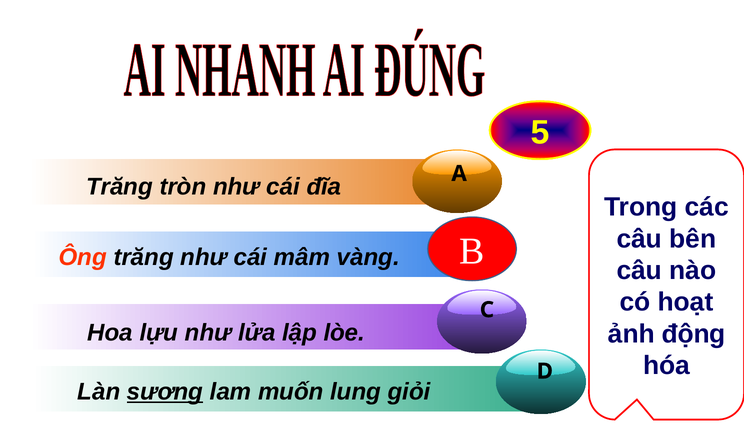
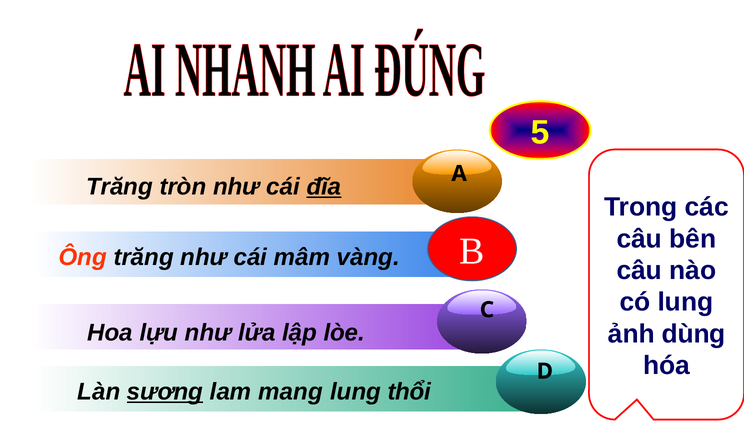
đĩa underline: none -> present (324, 187)
có hoạt: hoạt -> lung (685, 302)
động: động -> dùng (694, 334)
muốn: muốn -> mang (291, 392)
giỏi: giỏi -> thổi (409, 392)
